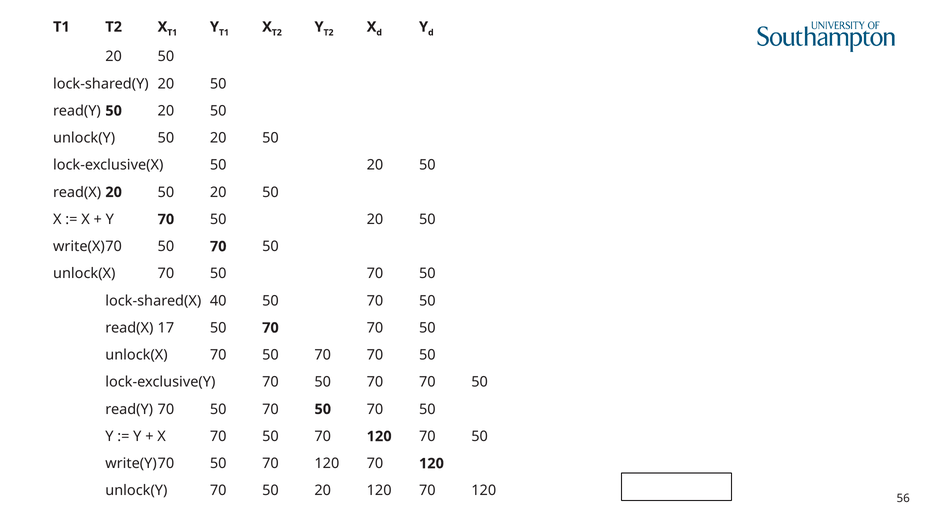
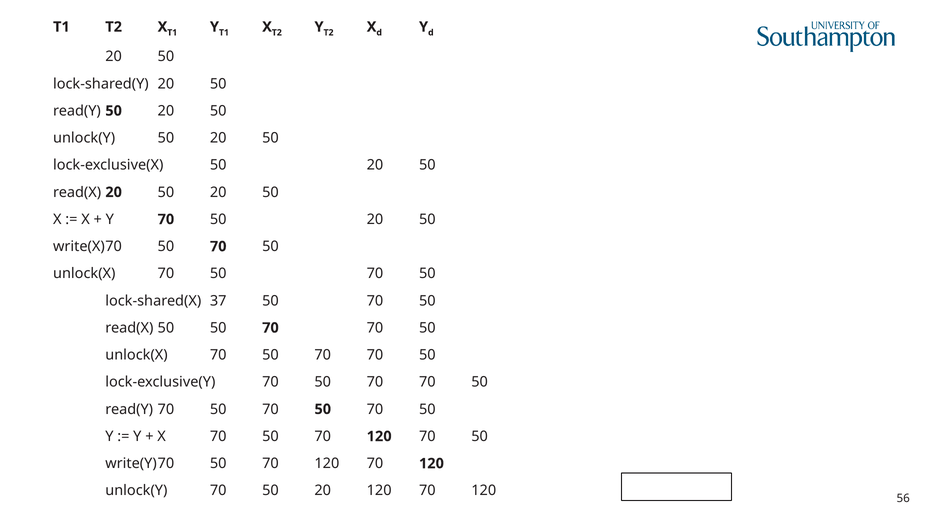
40: 40 -> 37 (218, 301)
read(X 17: 17 -> 50 (166, 328)
